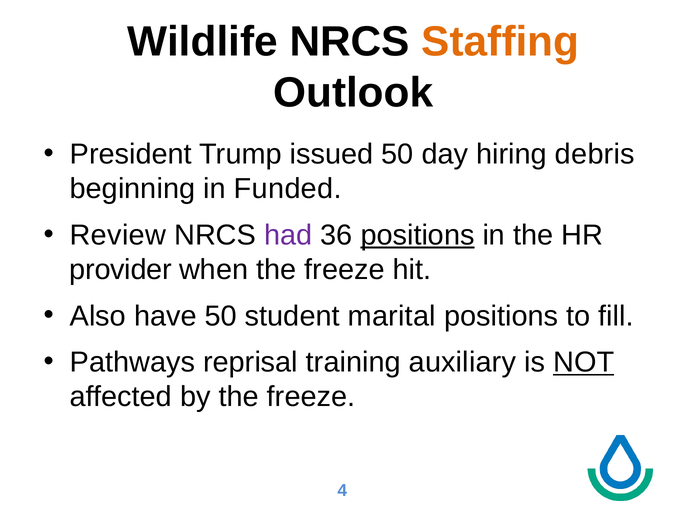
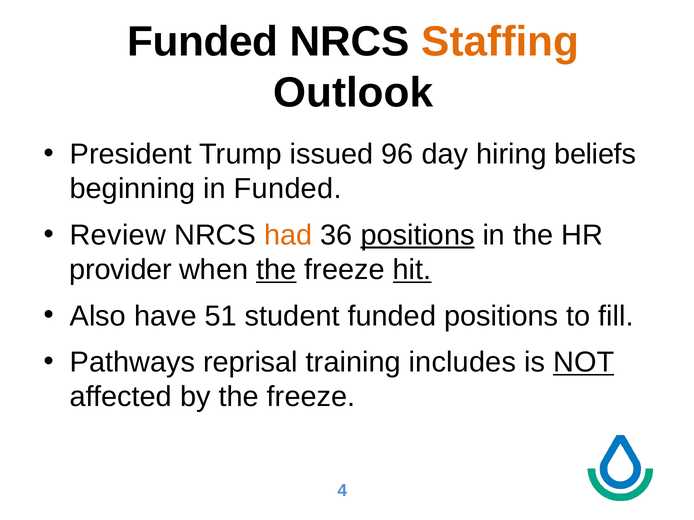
Wildlife: Wildlife -> Funded (203, 42)
issued 50: 50 -> 96 (397, 154)
debris: debris -> beliefs (595, 154)
had colour: purple -> orange (288, 235)
the underline: none -> present (276, 270)
hit underline: none -> present (412, 270)
have 50: 50 -> 51 (221, 316)
student marital: marital -> funded (392, 316)
auxiliary: auxiliary -> includes (462, 363)
